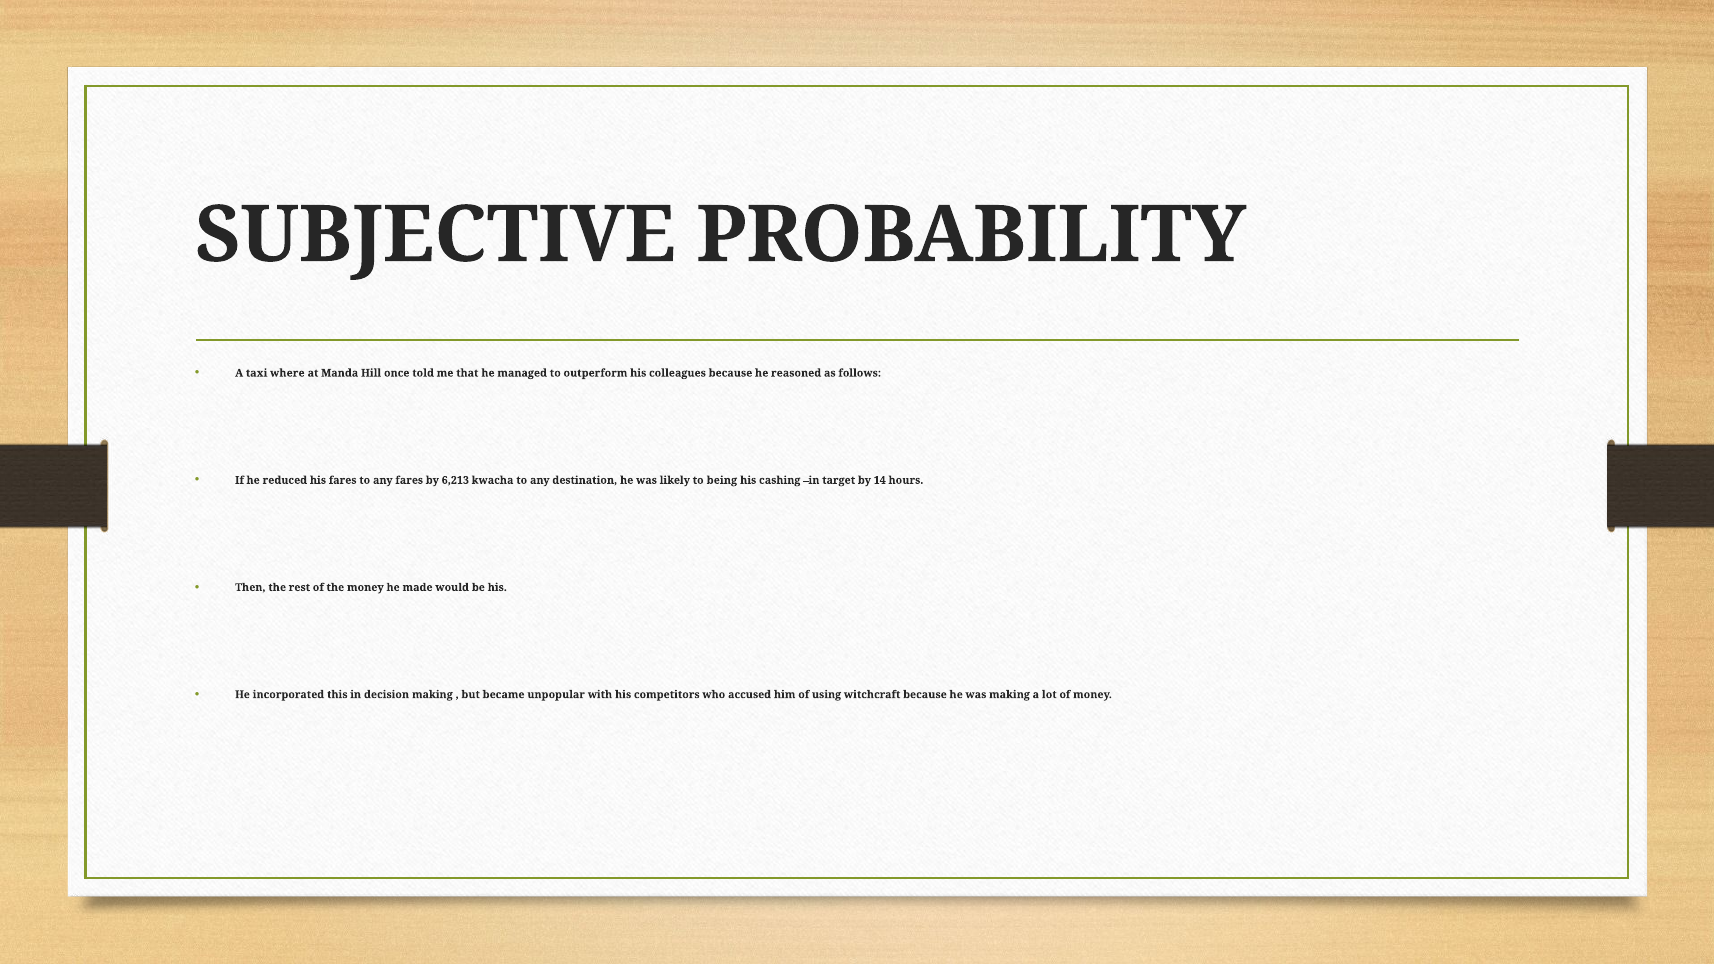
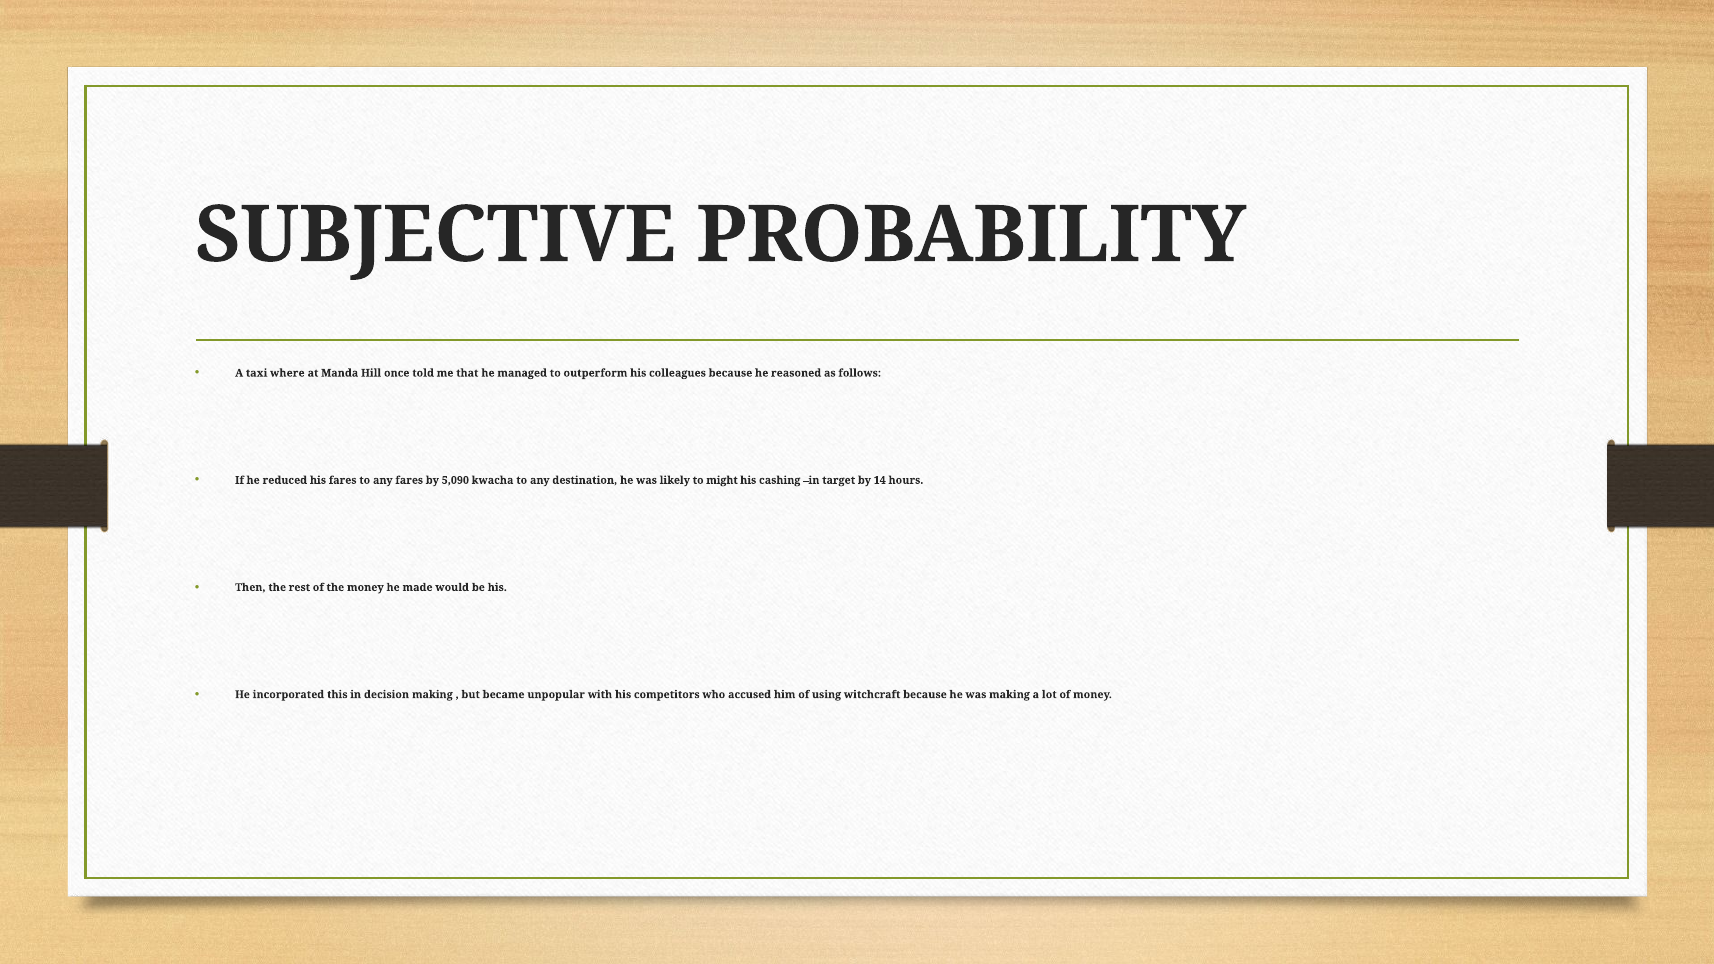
6,213: 6,213 -> 5,090 (455, 480)
being: being -> might (722, 480)
